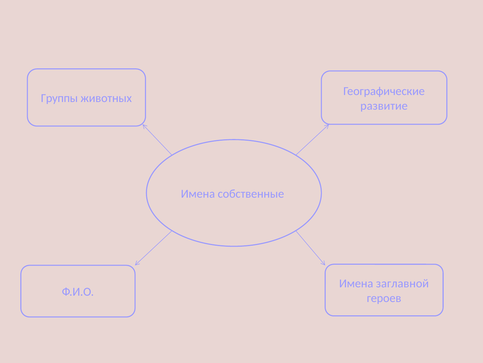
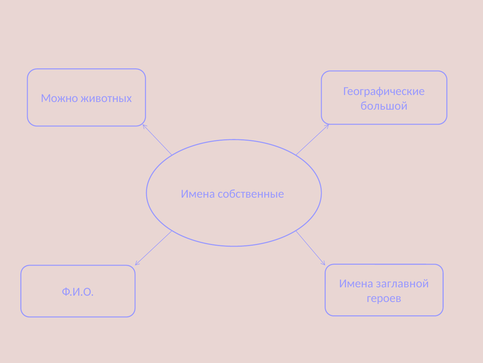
Группы: Группы -> Можно (59, 98)
развитие: развитие -> большой (384, 105)
